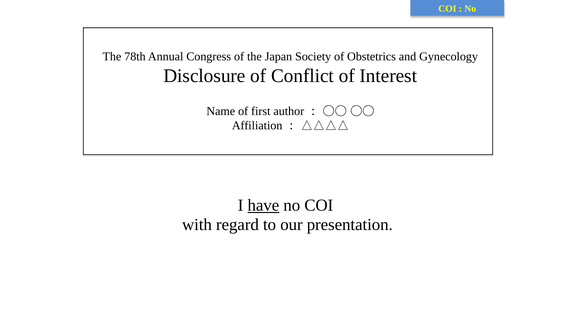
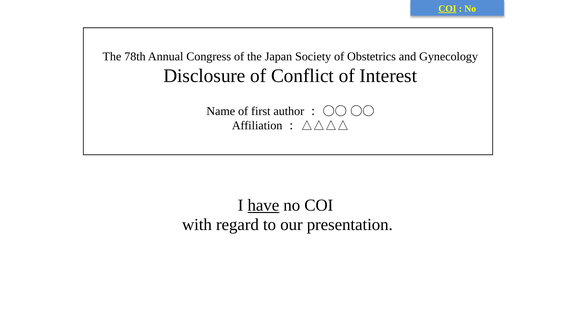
COI underline: none -> present (447, 9)
